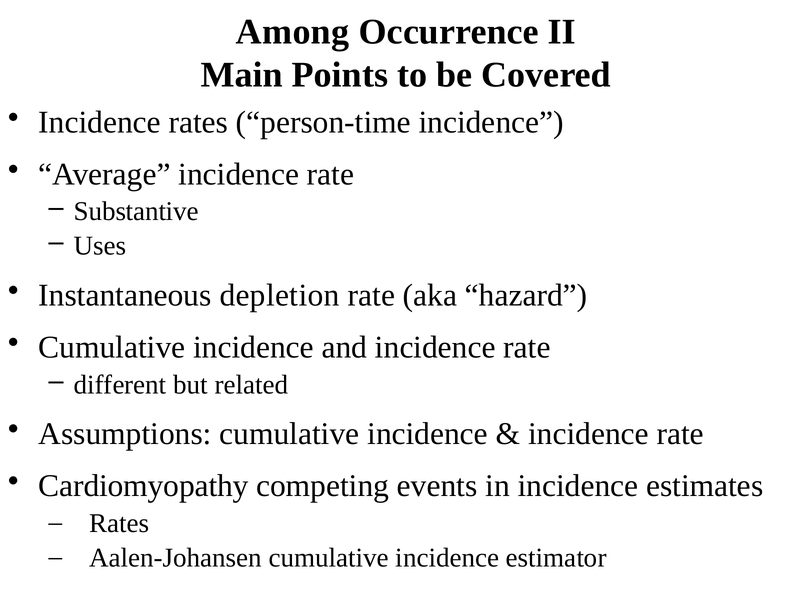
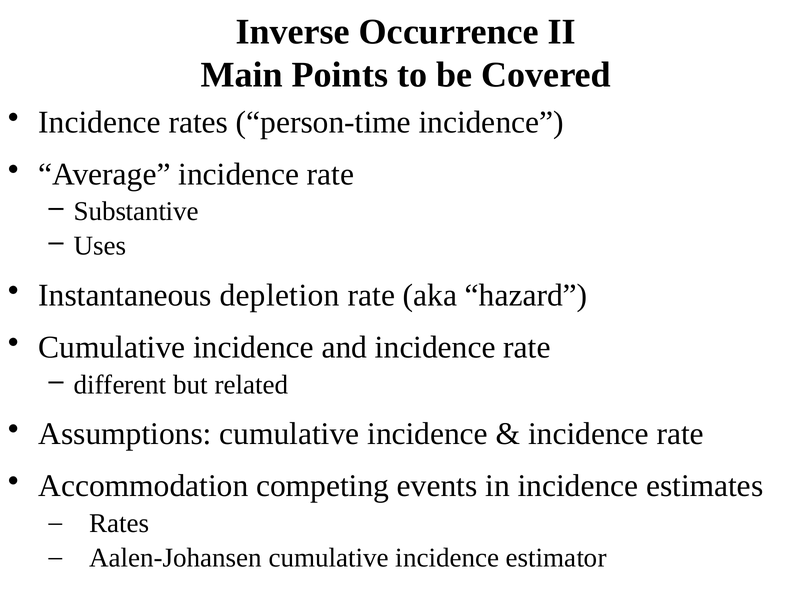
Among: Among -> Inverse (293, 32)
Cardiomyopathy: Cardiomyopathy -> Accommodation (143, 486)
